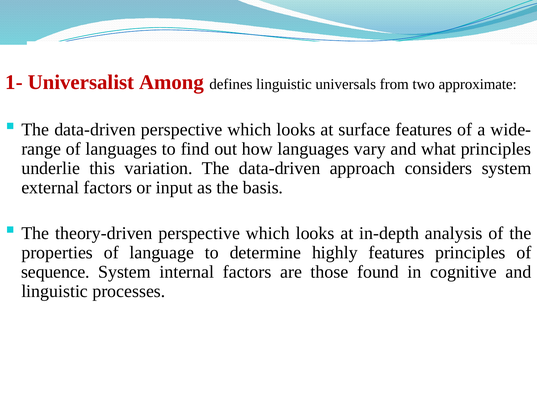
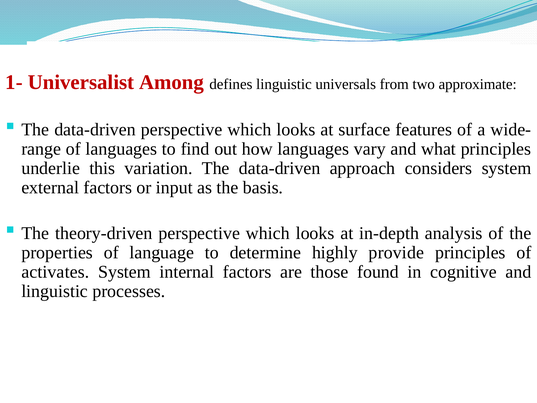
highly features: features -> provide (396, 253)
sequence: sequence -> activates (55, 272)
